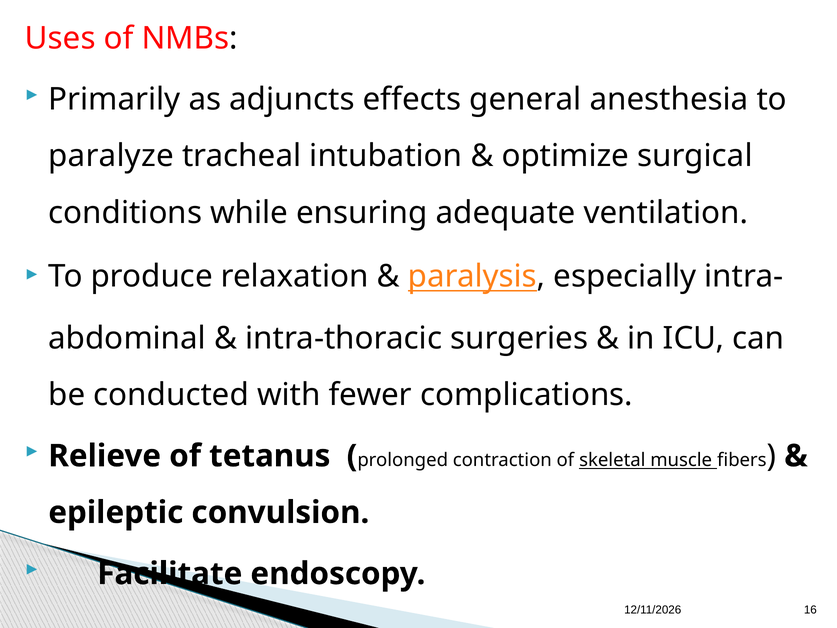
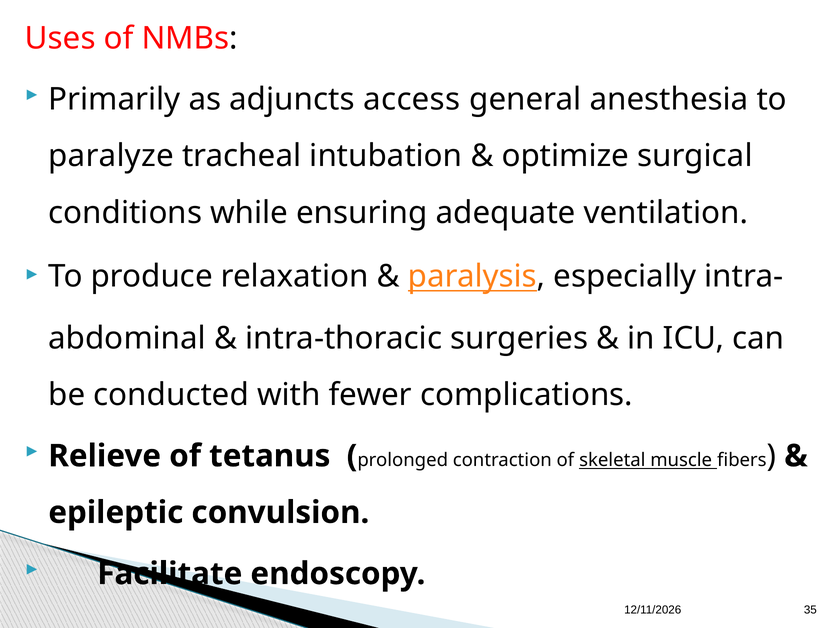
effects: effects -> access (412, 100)
16: 16 -> 35 (810, 610)
